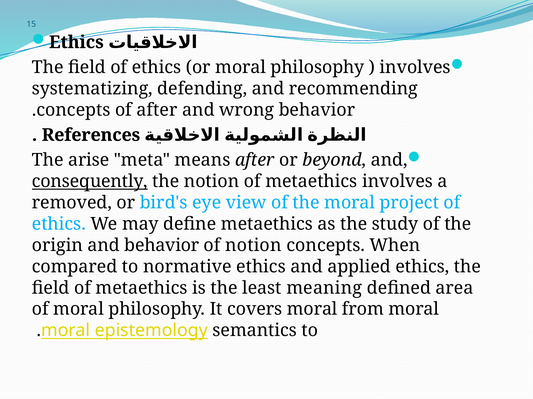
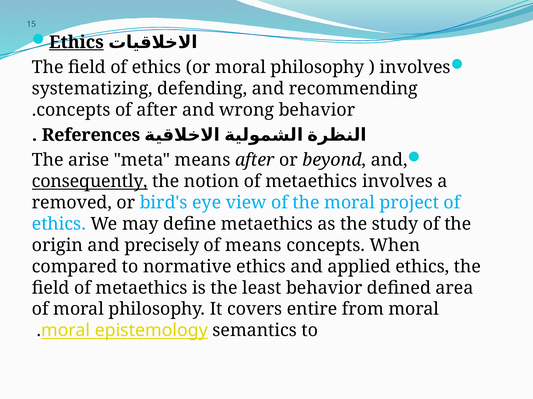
Ethics underline: none -> present (76, 42)
and behavior: behavior -> precisely (162, 246)
of notion: notion -> means (253, 246)
least meaning: meaning -> behavior (324, 288)
covers moral: moral -> entire (312, 310)
